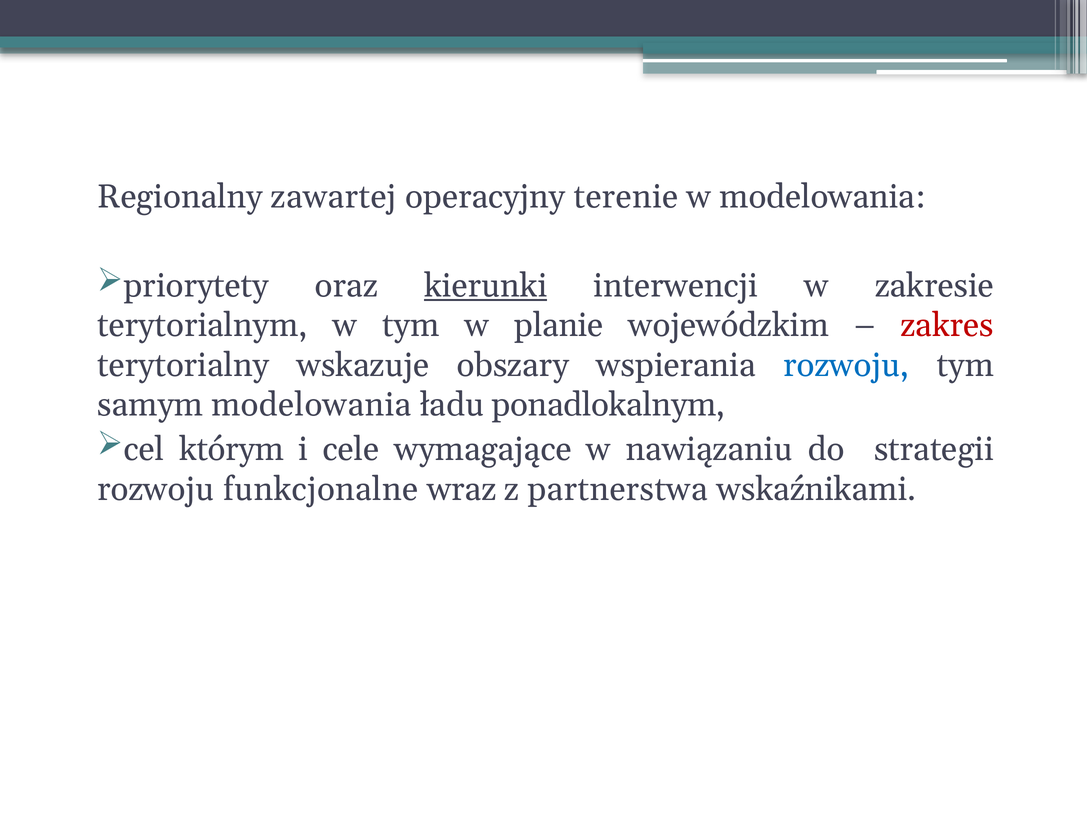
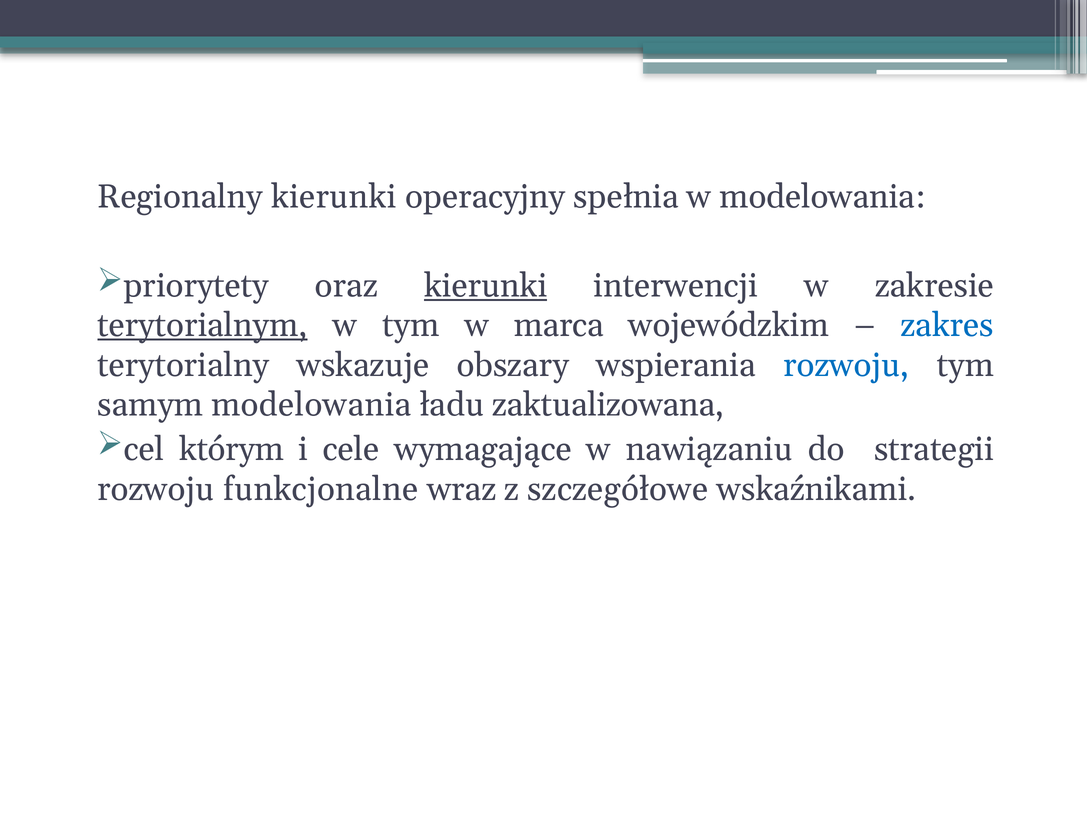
Regionalny zawartej: zawartej -> kierunki (334, 197)
terenie: terenie -> spełnia (626, 197)
terytorialnym underline: none -> present (202, 325)
planie: planie -> marca (559, 325)
zakres colour: red -> blue (947, 325)
ponadlokalnym: ponadlokalnym -> zaktualizowana (608, 405)
partnerstwa: partnerstwa -> szczegółowe (618, 489)
